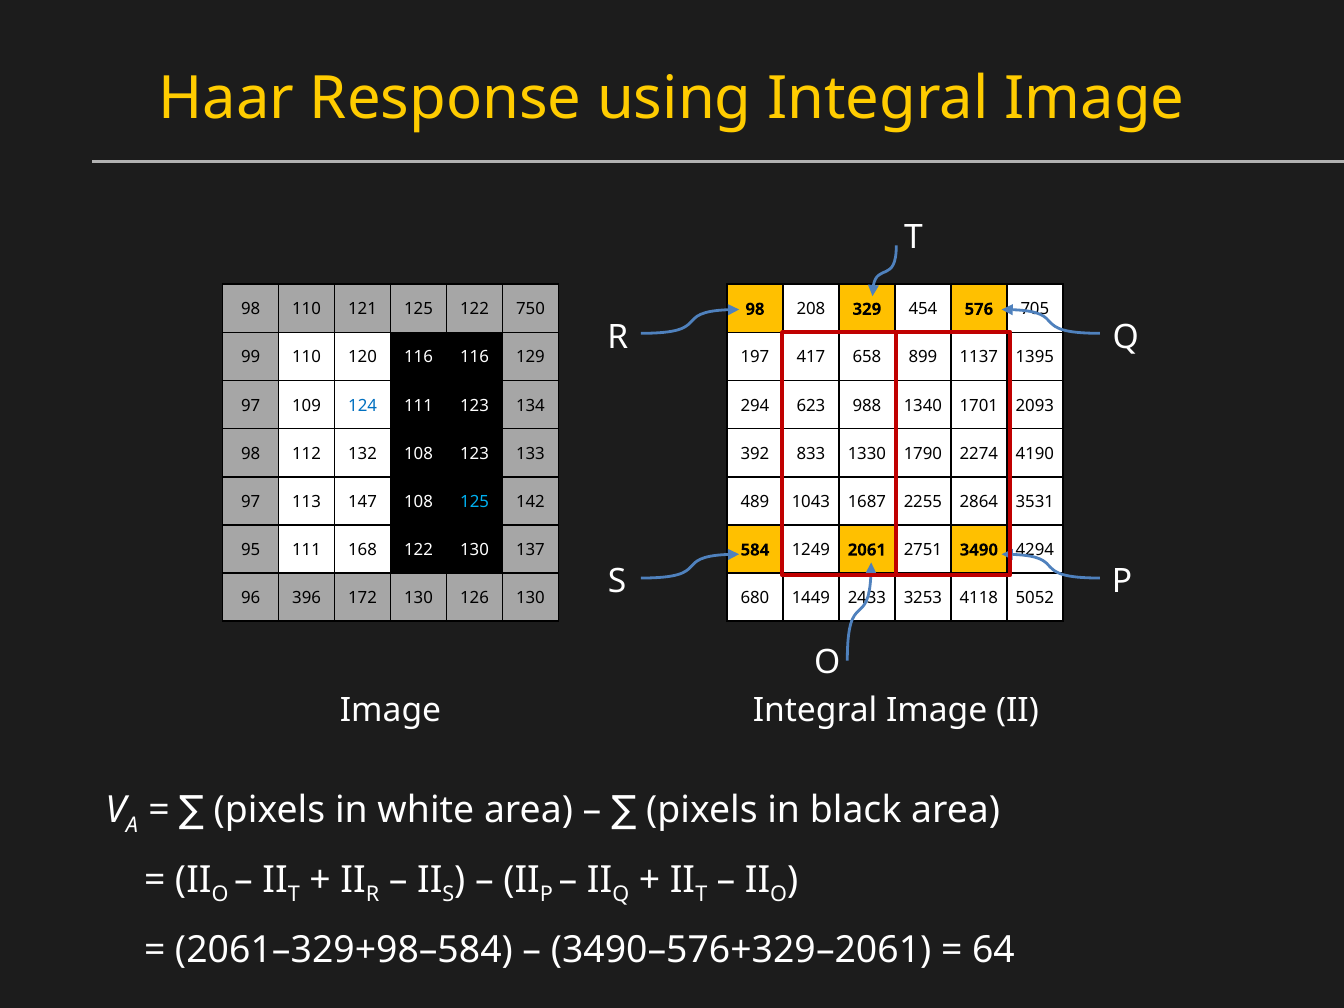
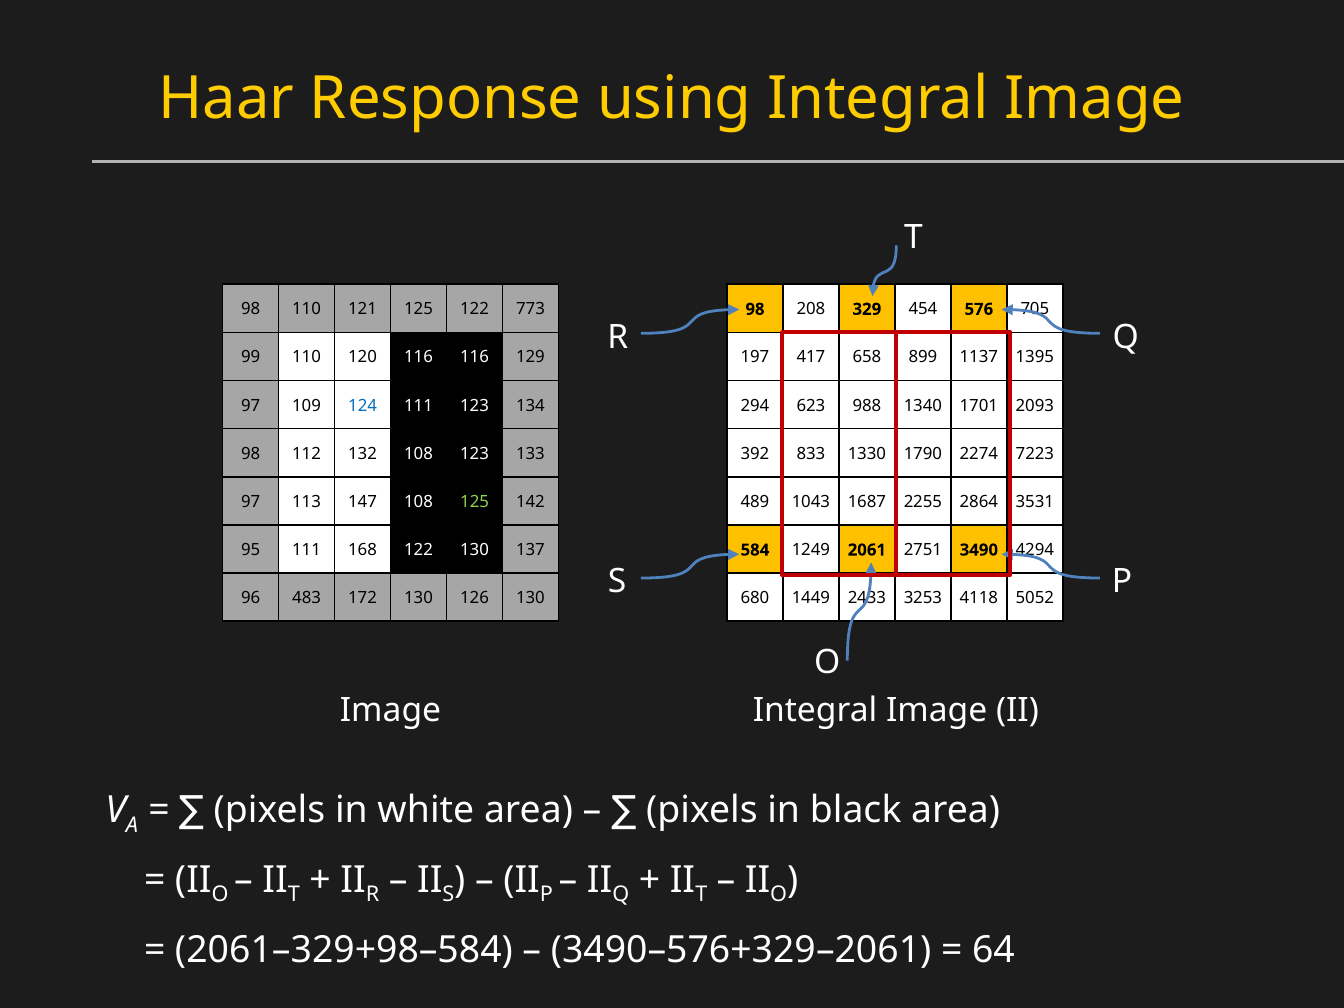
750: 750 -> 773 (531, 309)
4190: 4190 -> 7223 (1035, 454)
125 colour: light blue -> light green (475, 502)
396: 396 -> 483 (307, 598)
